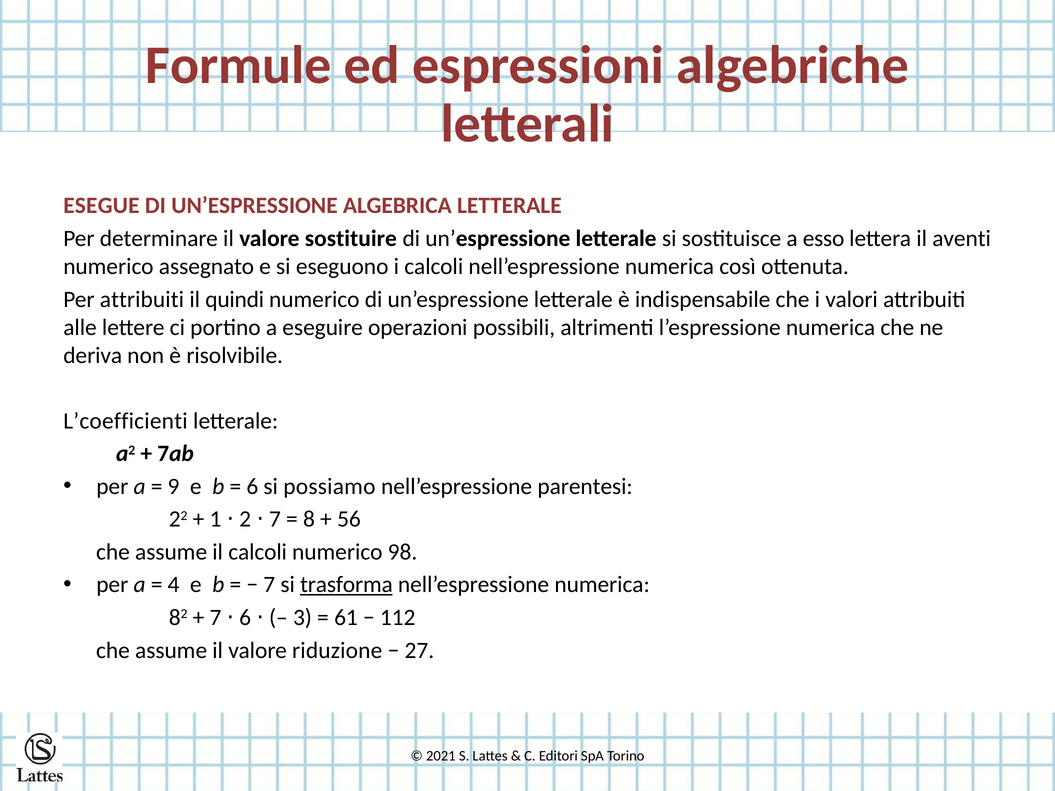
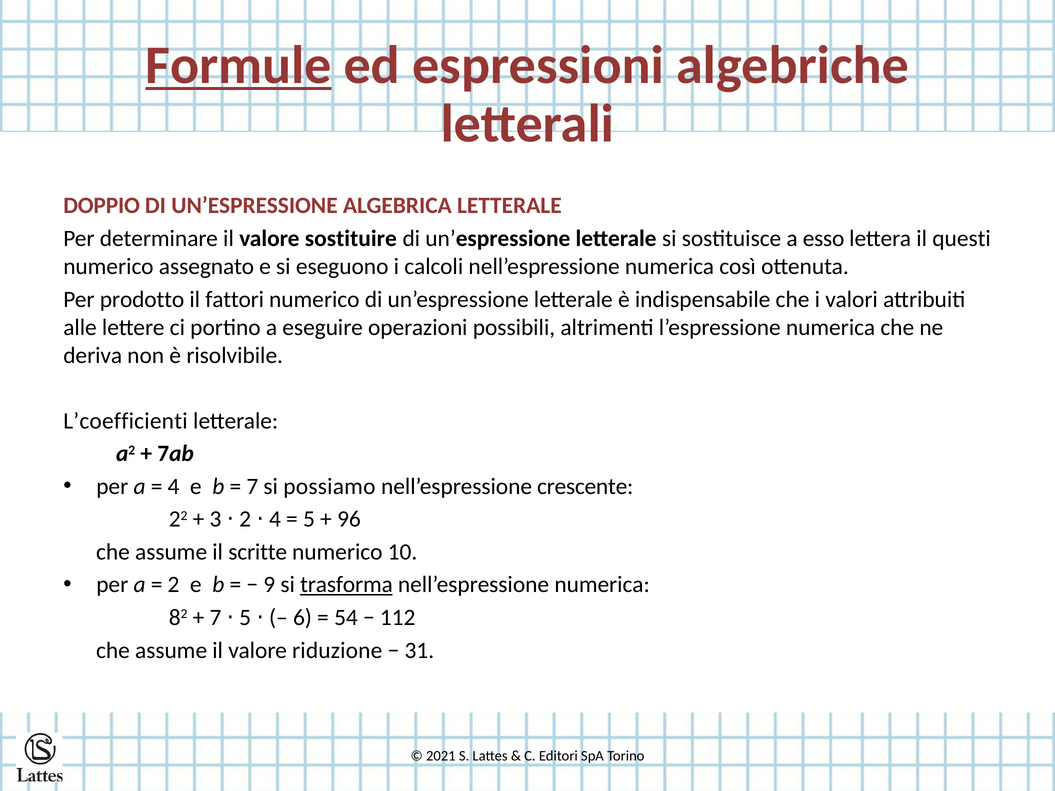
Formule underline: none -> present (239, 65)
ESEGUE: ESEGUE -> DOPPIO (102, 206)
aventi: aventi -> questi (962, 239)
Per attribuiti: attribuiti -> prodotto (142, 299)
quindi: quindi -> fattori (235, 299)
9: 9 -> 4 (174, 487)
6: 6 -> 7 (252, 487)
parentesi: parentesi -> crescente (585, 487)
1: 1 -> 3 (215, 519)
2 7: 7 -> 4 (275, 519)
8: 8 -> 5 (309, 519)
56: 56 -> 96 (349, 519)
il calcoli: calcoli -> scritte (258, 552)
98: 98 -> 10 (403, 552)
4: 4 -> 2 (174, 585)
7: 7 -> 9 (269, 585)
7 6: 6 -> 5 (245, 618)
3: 3 -> 6 (303, 618)
61: 61 -> 54 (346, 618)
27: 27 -> 31 (419, 650)
